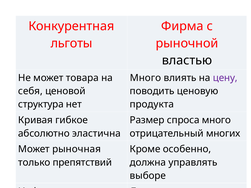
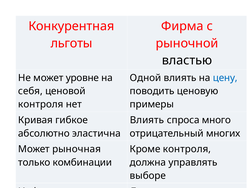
товара: товара -> уровне (82, 78)
Много: Много -> Одной (145, 78)
цену colour: purple -> blue (225, 78)
структура: структура -> контроля (41, 105)
продукта: продукта -> примеры (152, 105)
Размер: Размер -> Влиять (147, 120)
Кроме особенно: особенно -> контроля (187, 149)
препятствий: препятствий -> комбинации (82, 163)
